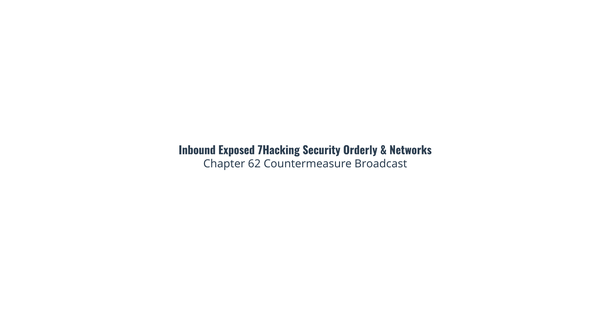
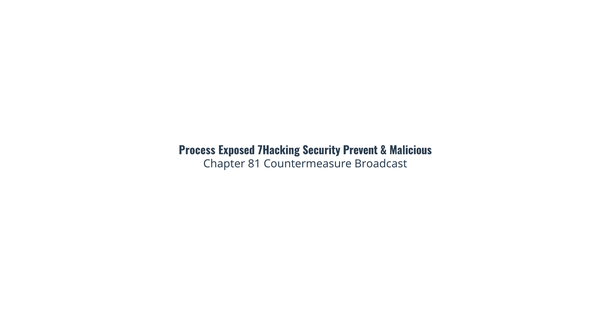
Inbound: Inbound -> Process (197, 150)
Orderly: Orderly -> Prevent (360, 150)
Networks: Networks -> Malicious (411, 150)
62: 62 -> 81 (254, 164)
